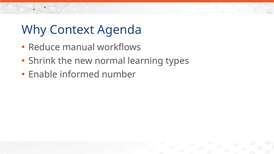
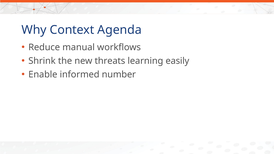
normal: normal -> threats (110, 61)
types: types -> easily (177, 61)
